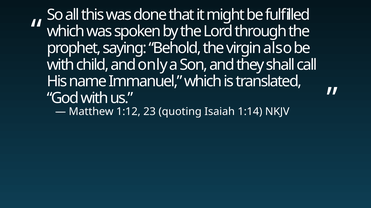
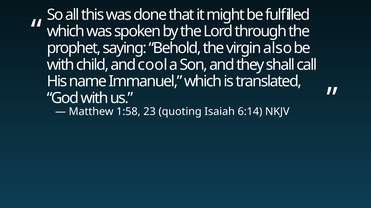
only: only -> cool (153, 65)
1:12: 1:12 -> 1:58 (128, 112)
1:14: 1:14 -> 6:14 (250, 112)
